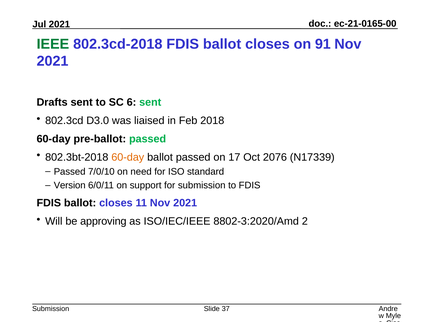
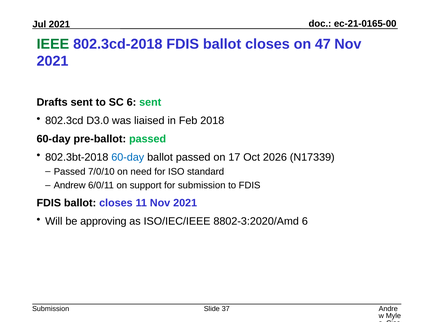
91: 91 -> 47 (323, 44)
60-day colour: orange -> blue (128, 157)
2076: 2076 -> 2026 (275, 157)
Version: Version -> Andrew (70, 186)
8802-3:2020/Amd 2: 2 -> 6 (305, 222)
